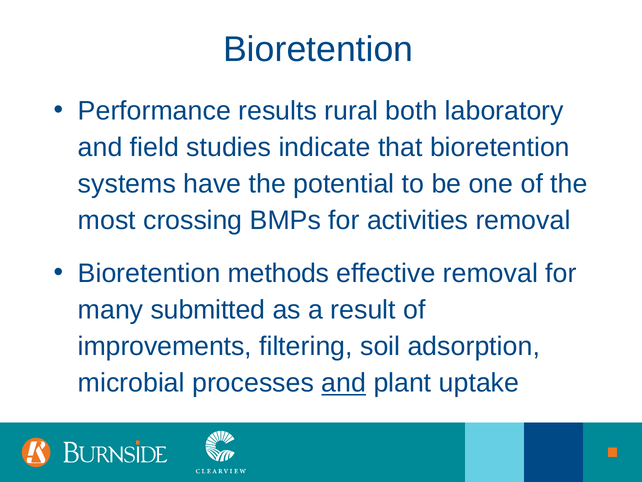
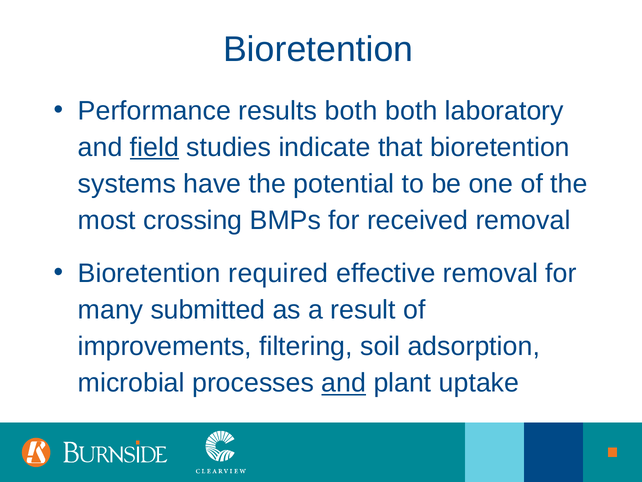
results rural: rural -> both (351, 111)
field underline: none -> present (154, 147)
activities: activities -> received (418, 220)
methods: methods -> required (278, 273)
